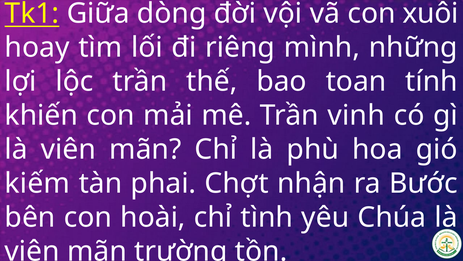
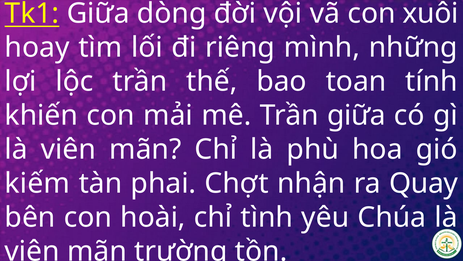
Trần vinh: vinh -> giữa (356, 115)
Bước: Bước -> Quay (424, 183)
